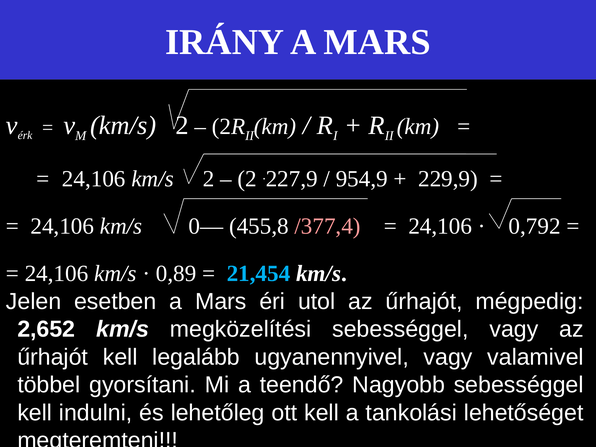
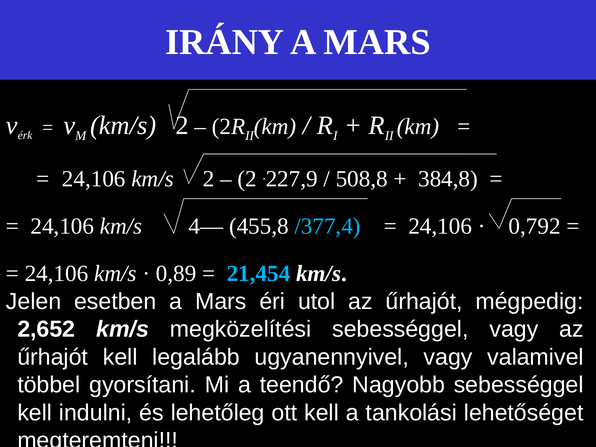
954,9: 954,9 -> 508,8 (362, 179)
229,9: 229,9 -> 384,8 (448, 179)
0—: 0— -> 4— (206, 226)
/377,4 colour: pink -> light blue (328, 226)
